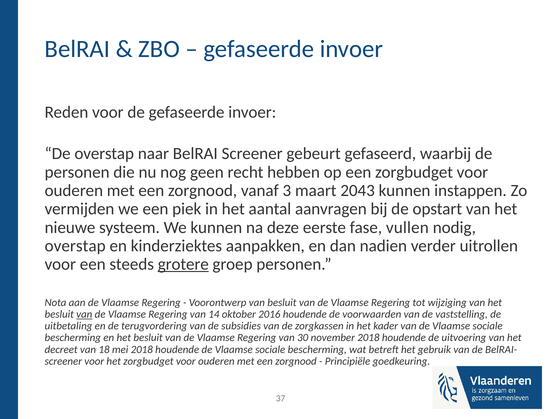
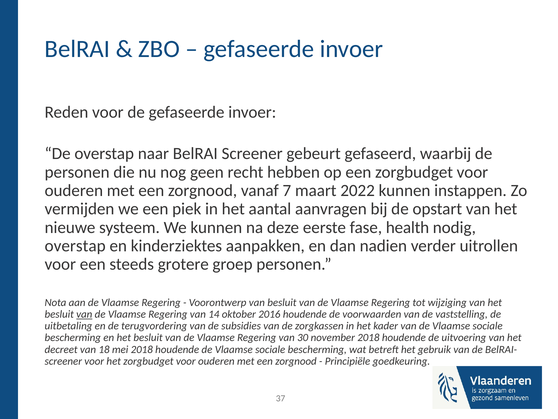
3: 3 -> 7 (287, 190)
2043: 2043 -> 2022 (358, 190)
vullen: vullen -> health (408, 227)
grotere underline: present -> none (183, 264)
